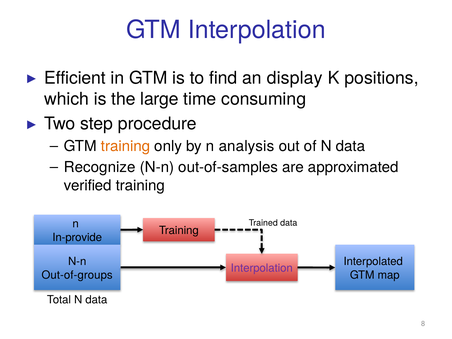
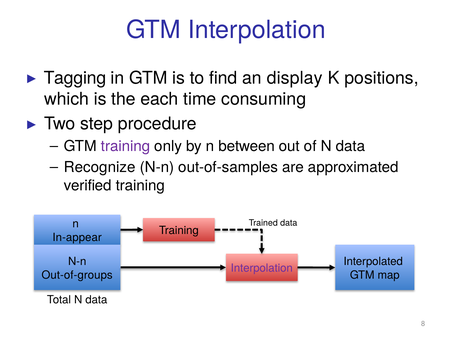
Efficient: Efficient -> Tagging (75, 78)
large: large -> each (159, 99)
training colour: orange -> purple (125, 146)
analysis: analysis -> between (247, 146)
In-provide: In-provide -> In-appear (77, 237)
